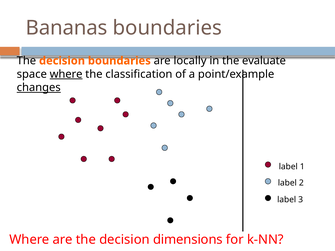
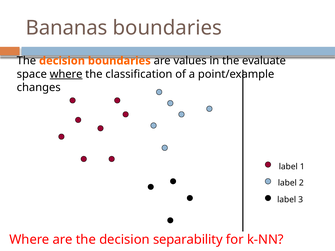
locally: locally -> values (190, 61)
changes underline: present -> none (39, 88)
dimensions: dimensions -> separability (188, 240)
